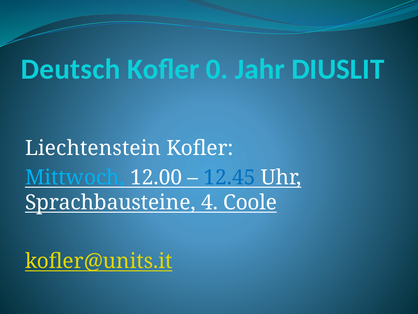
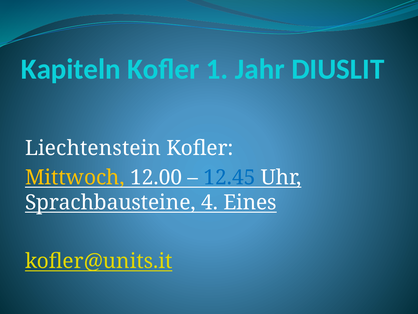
Deutsch: Deutsch -> Kapiteln (71, 69)
0: 0 -> 1 (217, 69)
Mittwoch colour: light blue -> yellow (75, 177)
Coole: Coole -> Eines (250, 202)
